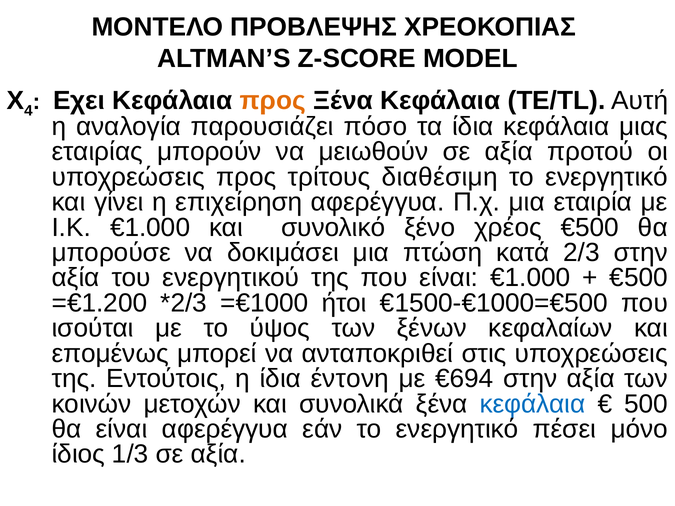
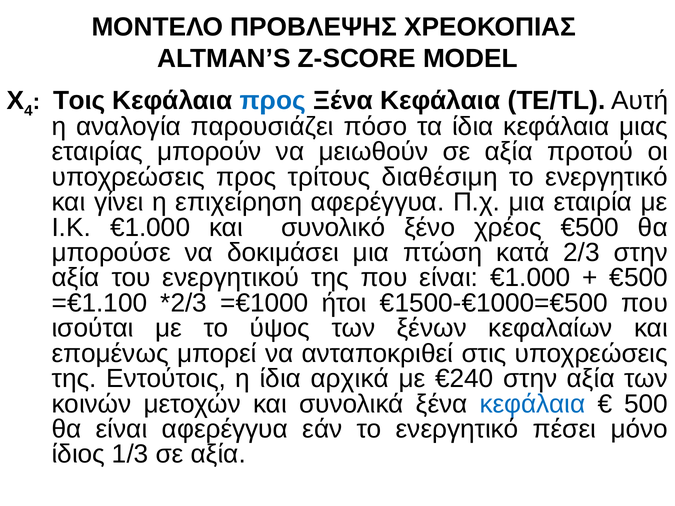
Εχει: Εχει -> Τοις (79, 101)
προς colour: orange -> blue (273, 101)
=€1.200: =€1.200 -> =€1.100 (99, 303)
έντονη: έντονη -> αρχικά (350, 379)
€694: €694 -> €240 (464, 379)
